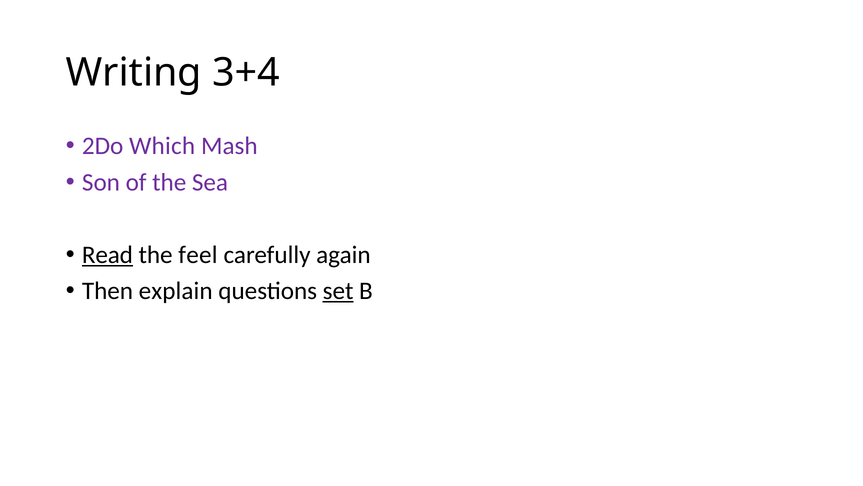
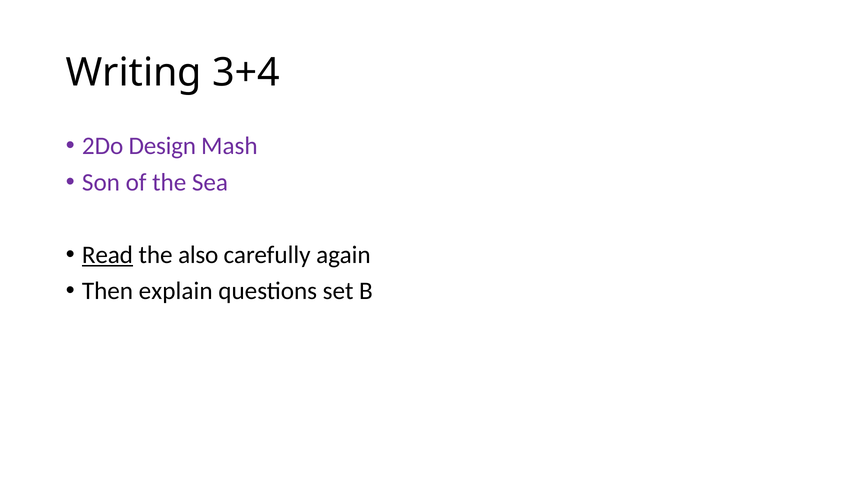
Which: Which -> Design (162, 146)
feel: feel -> also (198, 254)
set underline: present -> none (338, 291)
